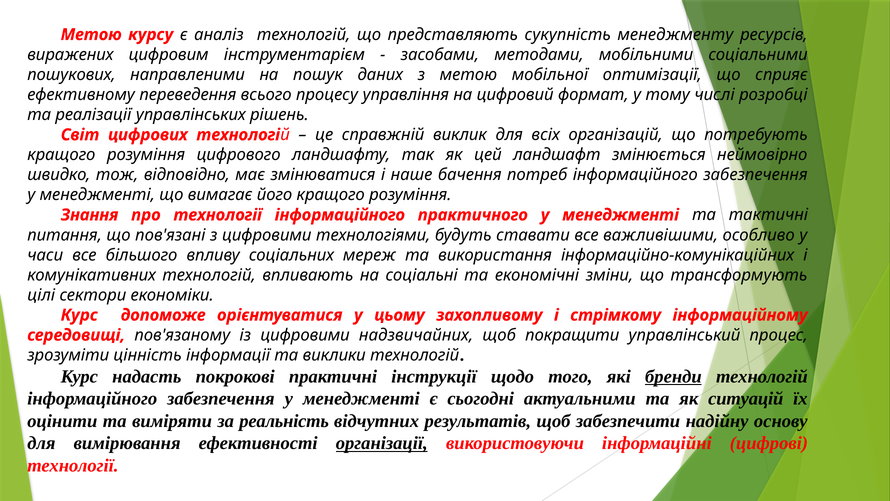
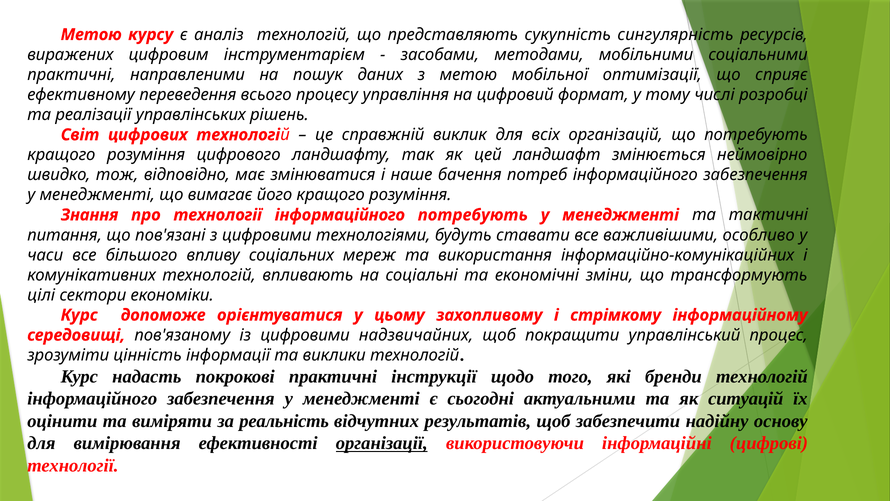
менеджменту: менеджменту -> сингулярність (675, 35)
пошукових: пошукових -> практичні (71, 75)
інформаційного практичного: практичного -> потребують (473, 215)
бренди underline: present -> none (673, 376)
